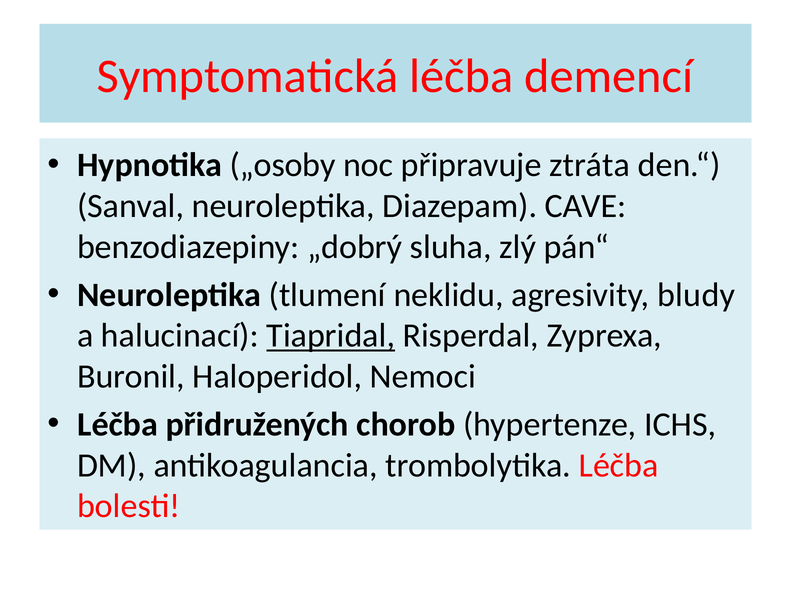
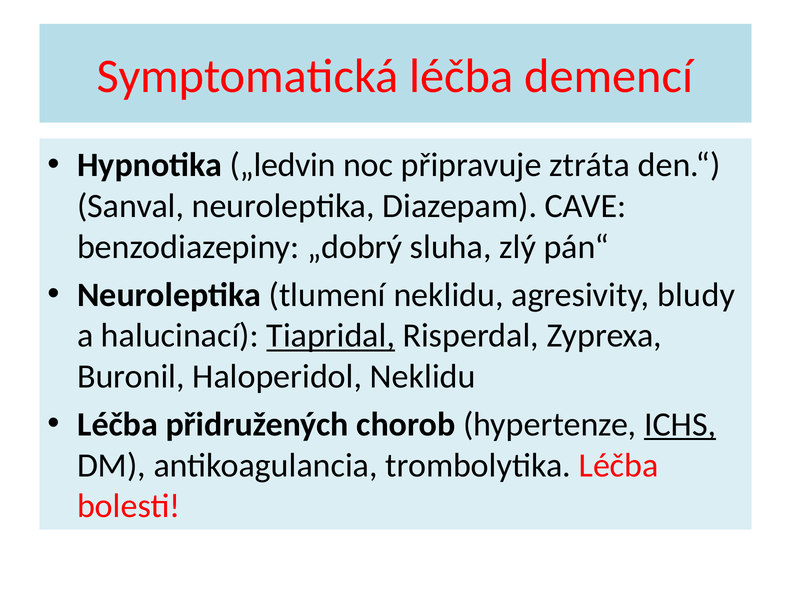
„osoby: „osoby -> „ledvin (283, 165)
Haloperidol Nemoci: Nemoci -> Neklidu (423, 377)
ICHS underline: none -> present (680, 425)
